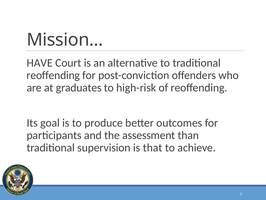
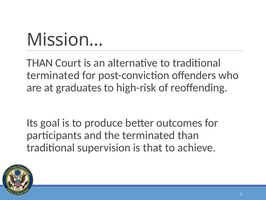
HAVE: HAVE -> THAN (40, 63)
reoffending: reoffending -> terminated (53, 75)
the assessment: assessment -> terminated (149, 135)
